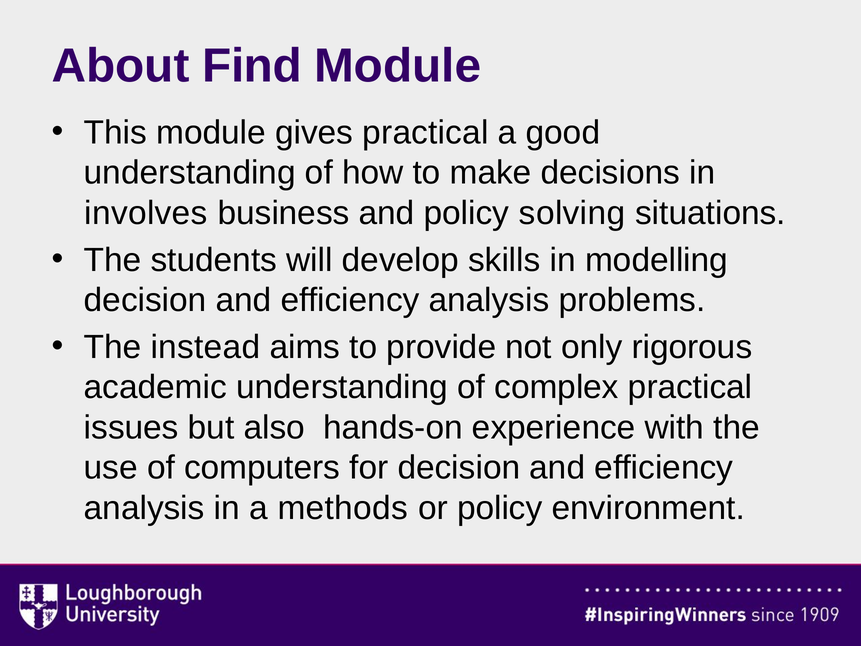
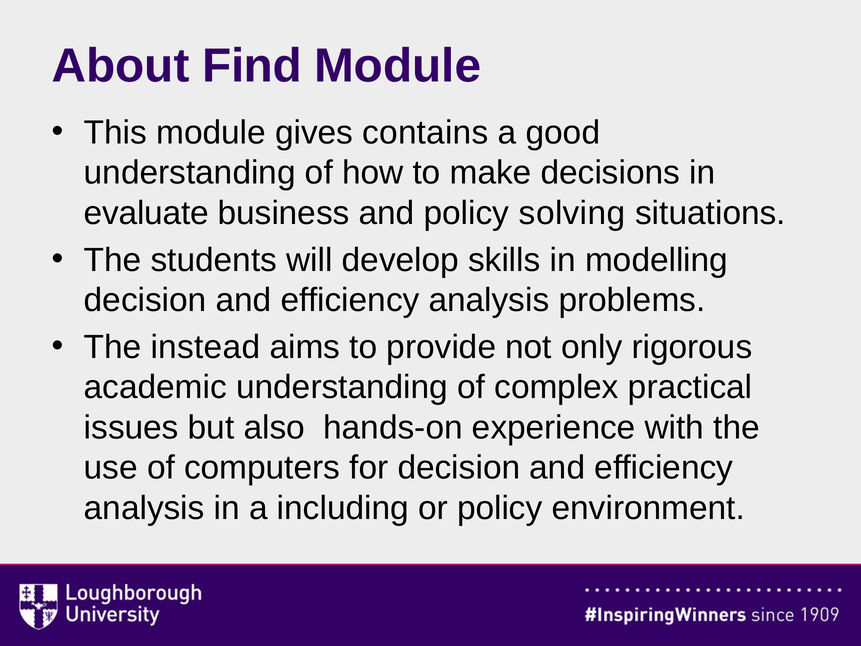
gives practical: practical -> contains (425, 133)
involves: involves -> evaluate (146, 213)
methods: methods -> including (343, 508)
